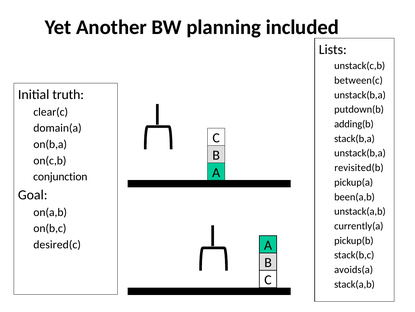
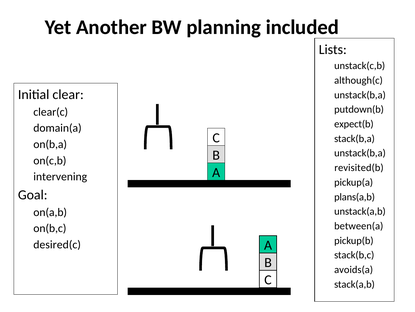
between(c: between(c -> although(c (358, 80)
truth: truth -> clear (68, 94)
adding(b: adding(b -> expect(b (354, 124)
conjunction: conjunction -> intervening (60, 176)
been(a,b: been(a,b -> plans(a,b (355, 196)
currently(a: currently(a -> between(a (359, 225)
